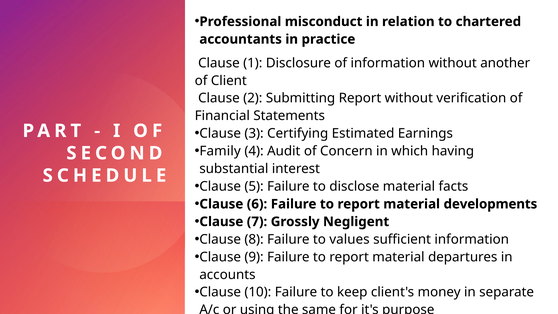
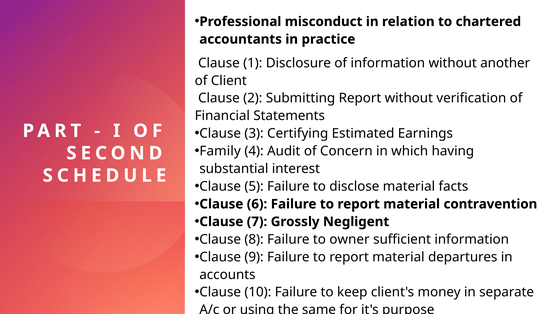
developments: developments -> contravention (490, 204)
values: values -> owner (349, 239)
